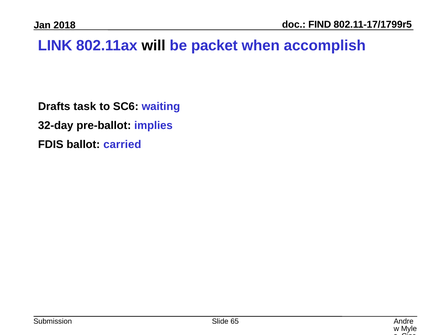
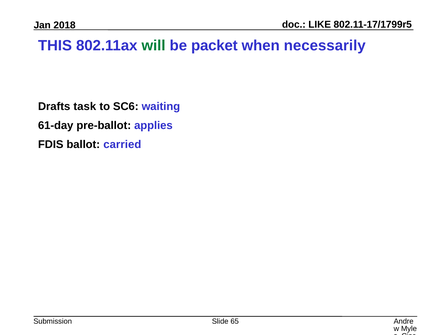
FIND: FIND -> LIKE (320, 25)
LINK: LINK -> THIS (55, 46)
will colour: black -> green (154, 46)
accomplish: accomplish -> necessarily (325, 46)
32-day: 32-day -> 61-day (56, 126)
implies: implies -> applies (153, 126)
